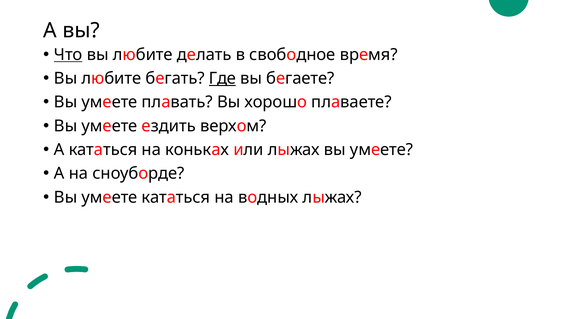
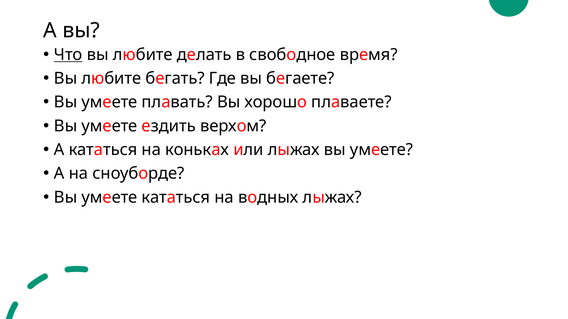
Где underline: present -> none (222, 78)
